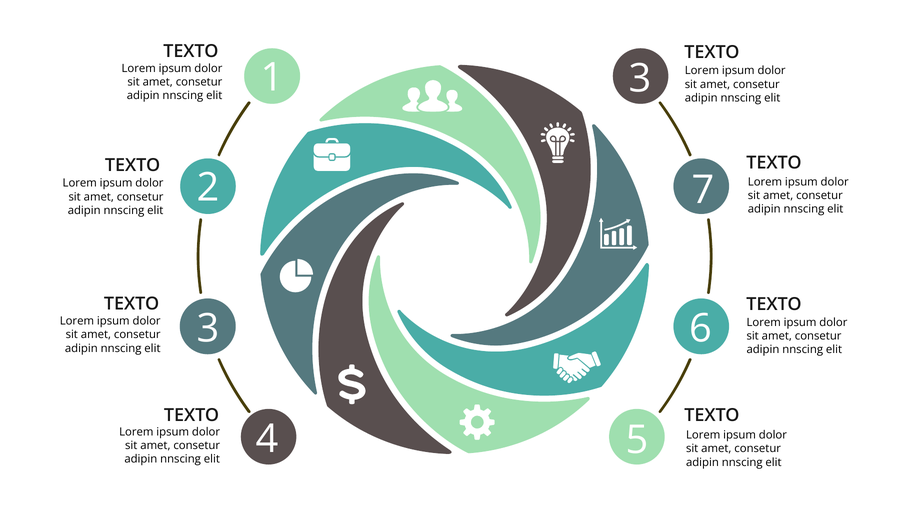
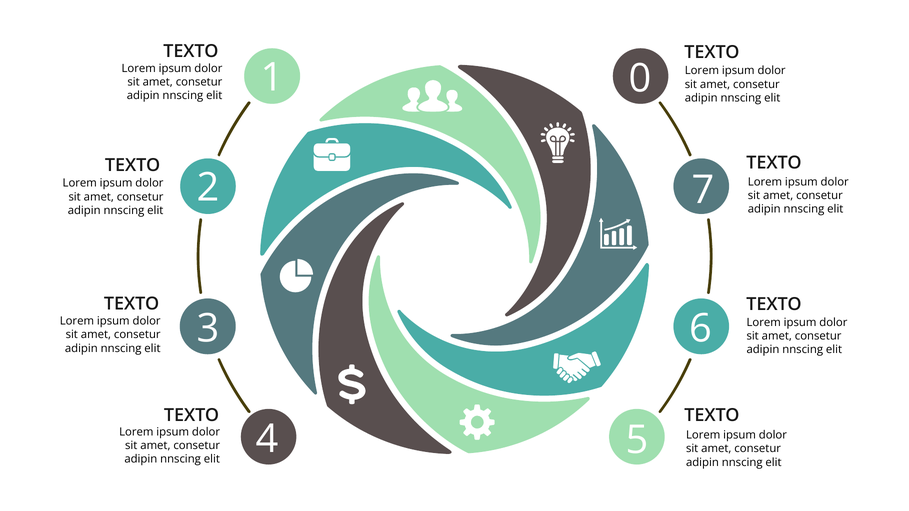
1 3: 3 -> 0 (640, 79)
